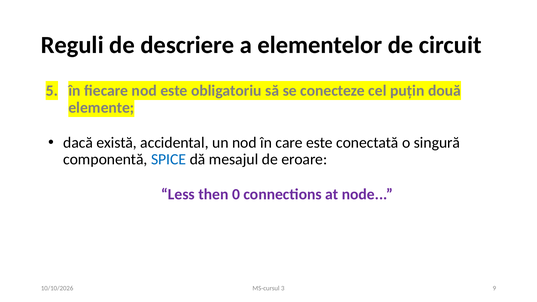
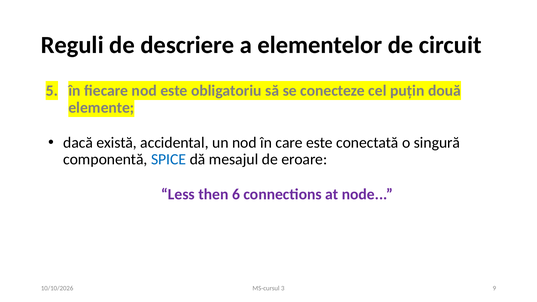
0: 0 -> 6 (236, 195)
